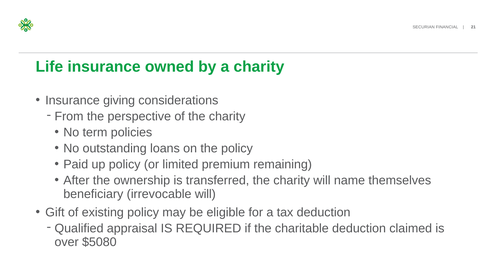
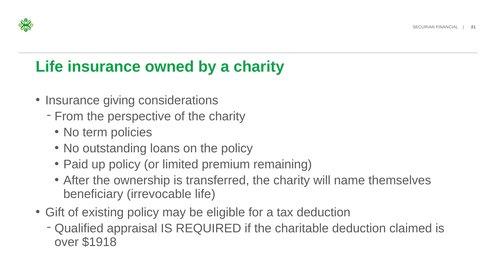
irrevocable will: will -> life (205, 194)
$5080: $5080 -> $1918 (99, 242)
